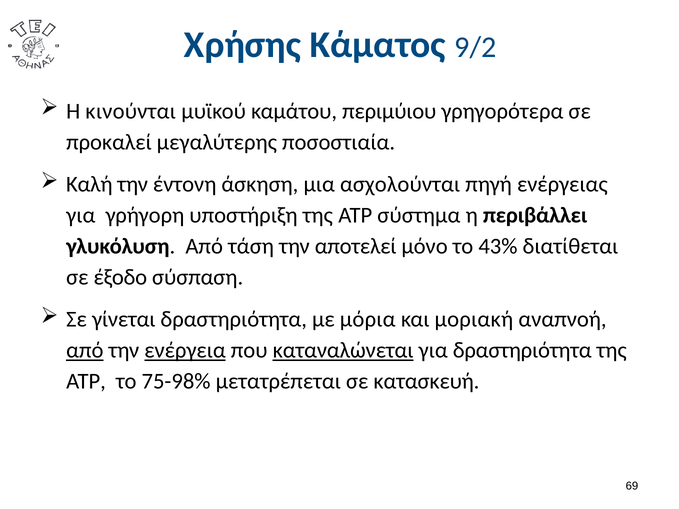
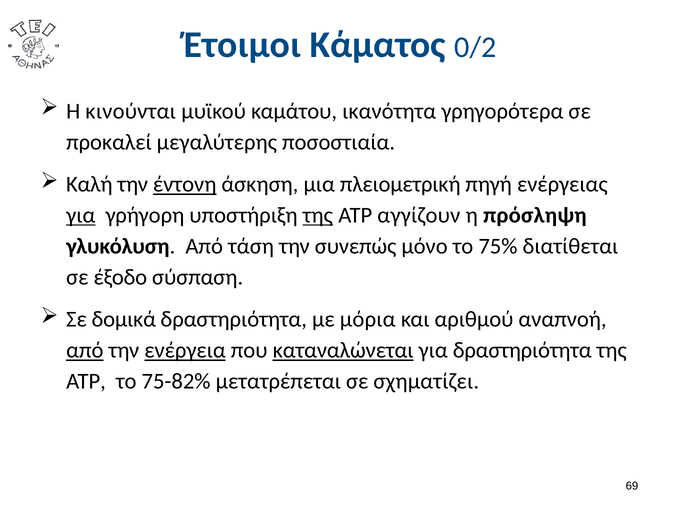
Χρήσης: Χρήσης -> Έτοιμοι (242, 45)
9/2: 9/2 -> 0/2 (475, 47)
περιμύιου: περιμύιου -> ικανότητα (389, 111)
έντονη underline: none -> present (185, 184)
ασχολούνται: ασχολούνται -> πλειομετρική (400, 184)
για underline: none -> present (81, 215)
της underline: none -> present (318, 215)
σύστημα: σύστημα -> αγγίζουν (419, 215)
περιβάλλει: περιβάλλει -> πρόσληψη (535, 215)
αποτελεί: αποτελεί -> συνεπώς (356, 246)
43%: 43% -> 75% (498, 246)
γίνεται: γίνεται -> δομικά (124, 320)
μοριακή: μοριακή -> αριθμού (474, 320)
75-98%: 75-98% -> 75-82% (176, 381)
κατασκευή: κατασκευή -> σχηματίζει (426, 381)
